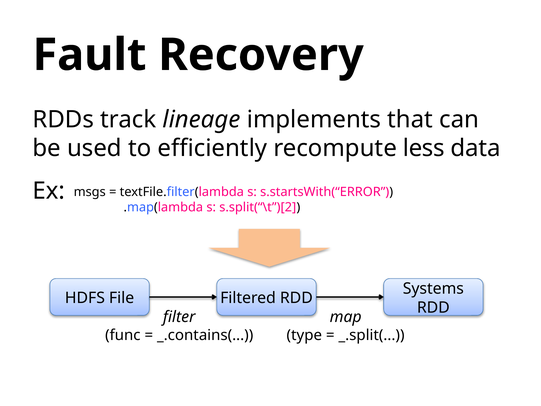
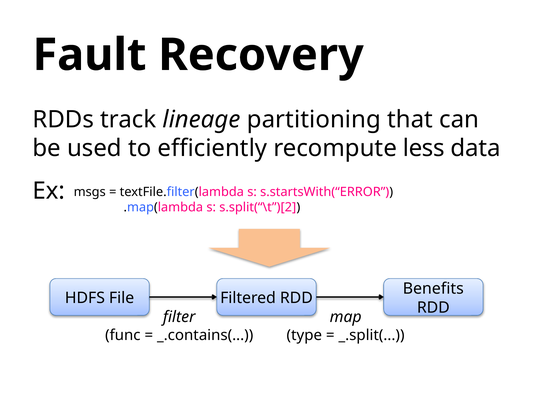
implements: implements -> partitioning (314, 119)
Systems: Systems -> Benefits (433, 288)
